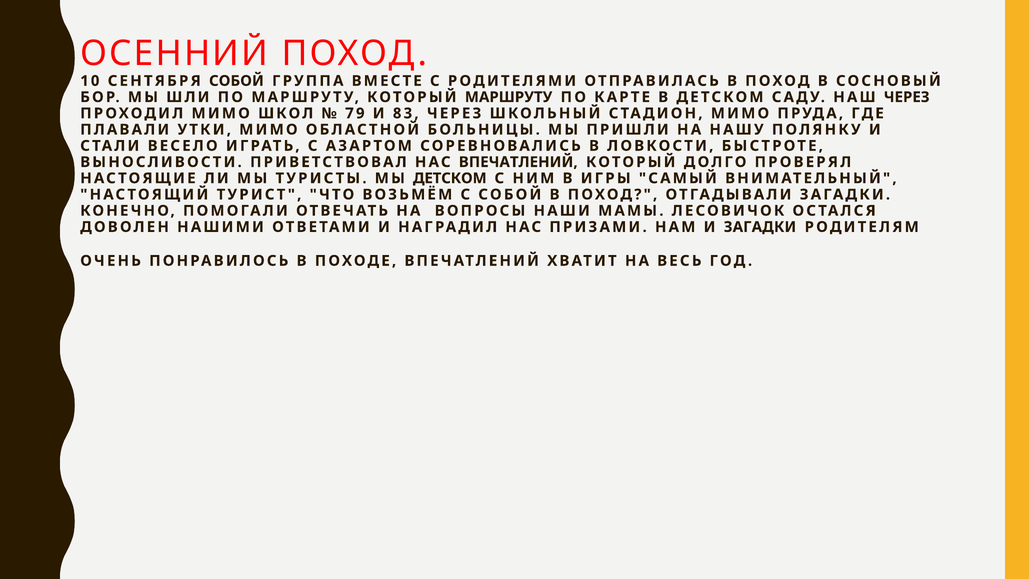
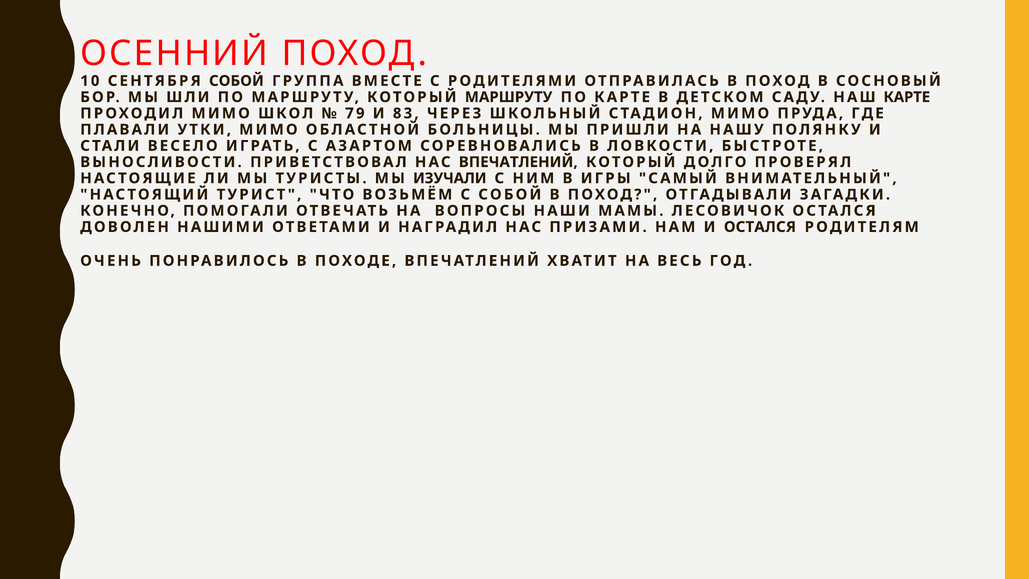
НАШ ЧЕРЕЗ: ЧЕРЕЗ -> КАРТЕ (907, 97)
МЫ ДЕТСКОМ: ДЕТСКОМ -> ИЗУЧАЛИ (450, 178)
И ЗАГАДКИ: ЗАГАДКИ -> ОСТАЛСЯ (760, 227)
